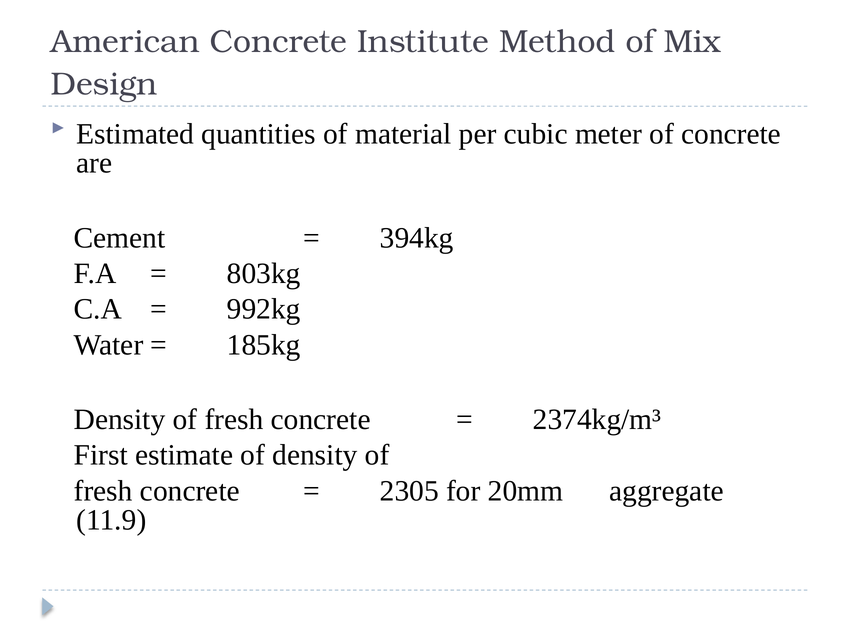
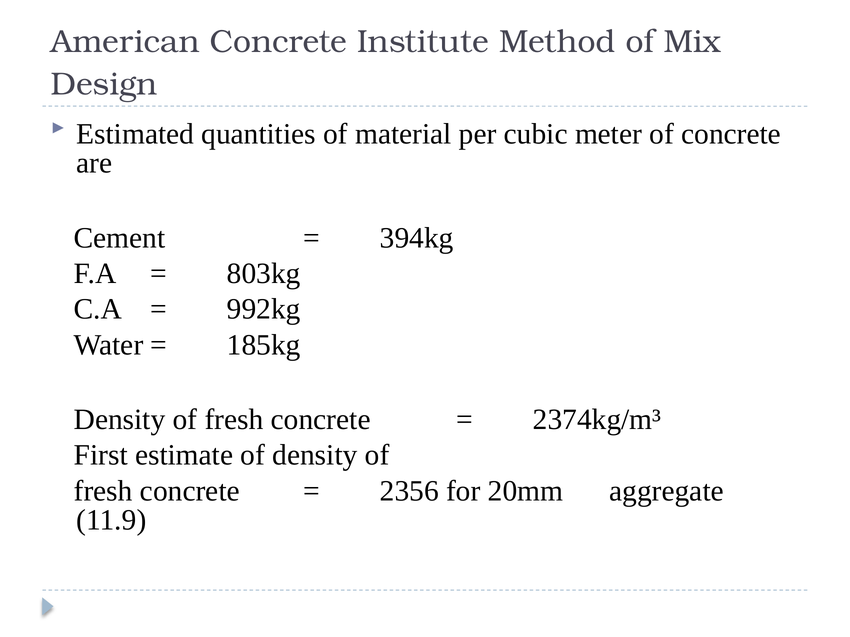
2305: 2305 -> 2356 (409, 491)
